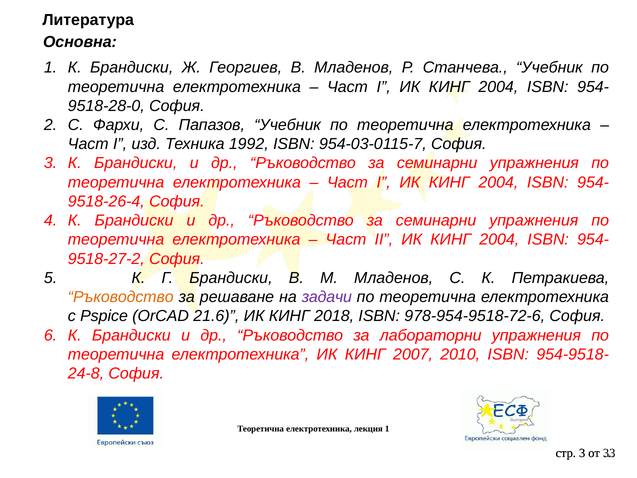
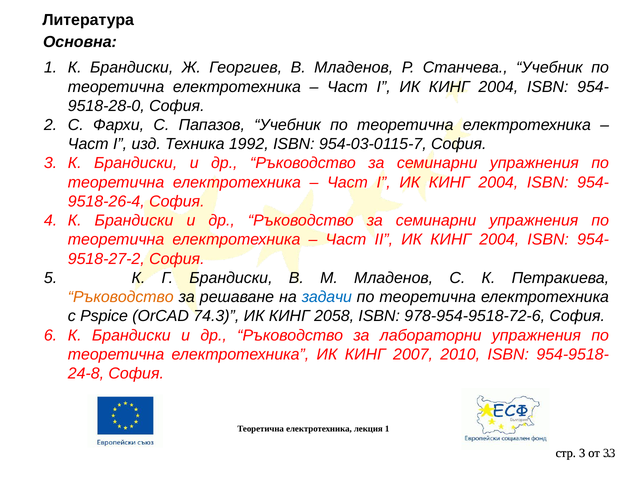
задачи colour: purple -> blue (327, 297)
21.6: 21.6 -> 74.3 (216, 316)
2018: 2018 -> 2058 (334, 316)
